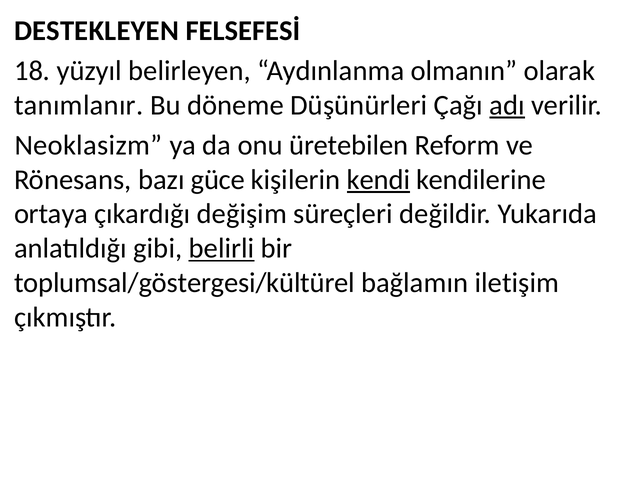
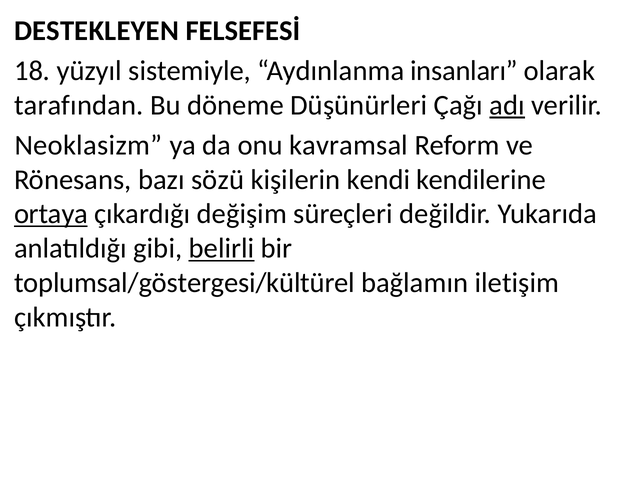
belirleyen: belirleyen -> sistemiyle (190, 71)
olmanın: olmanın -> insanları (464, 71)
tanımlanır: tanımlanır -> tarafından (79, 105)
üretebilen: üretebilen -> kavramsal (349, 145)
güce: güce -> sözü (218, 180)
kendi underline: present -> none (378, 180)
ortaya underline: none -> present (51, 214)
